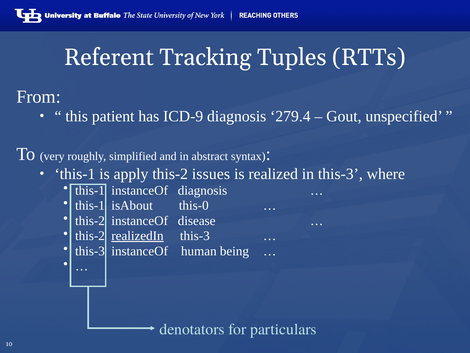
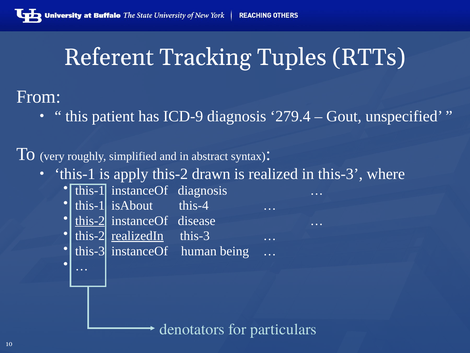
issues: issues -> drawn (211, 174)
this-0: this-0 -> this-4 (194, 205)
this-2 underline: none -> present (90, 220)
